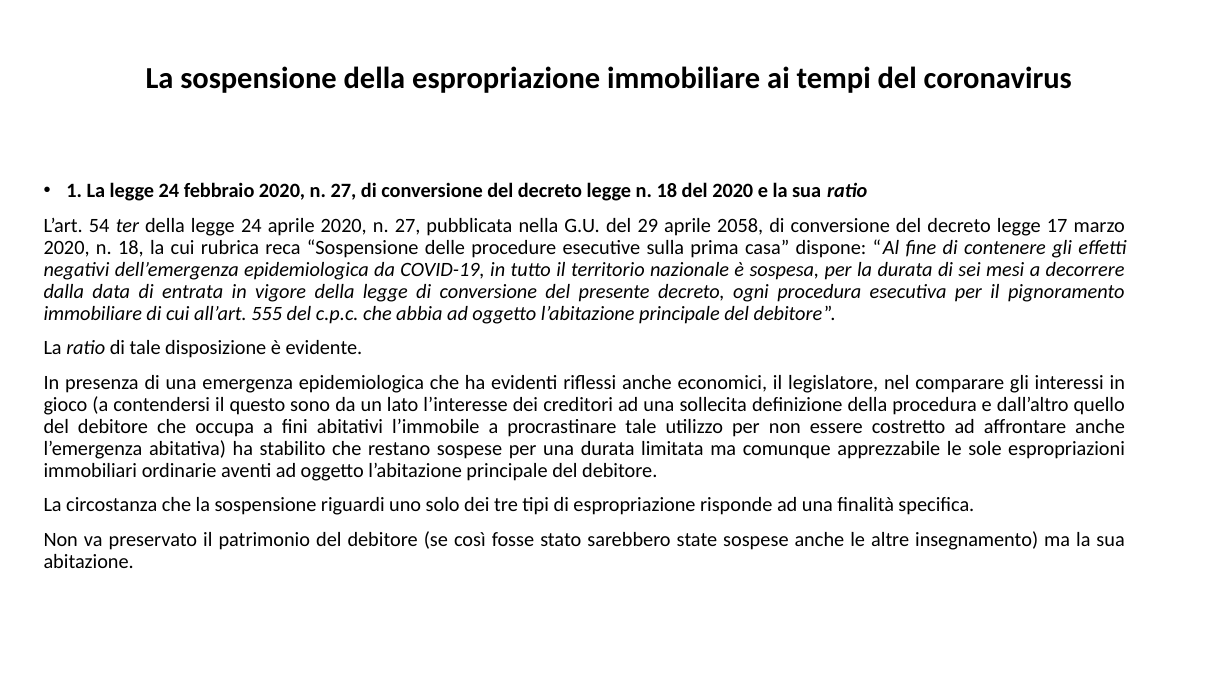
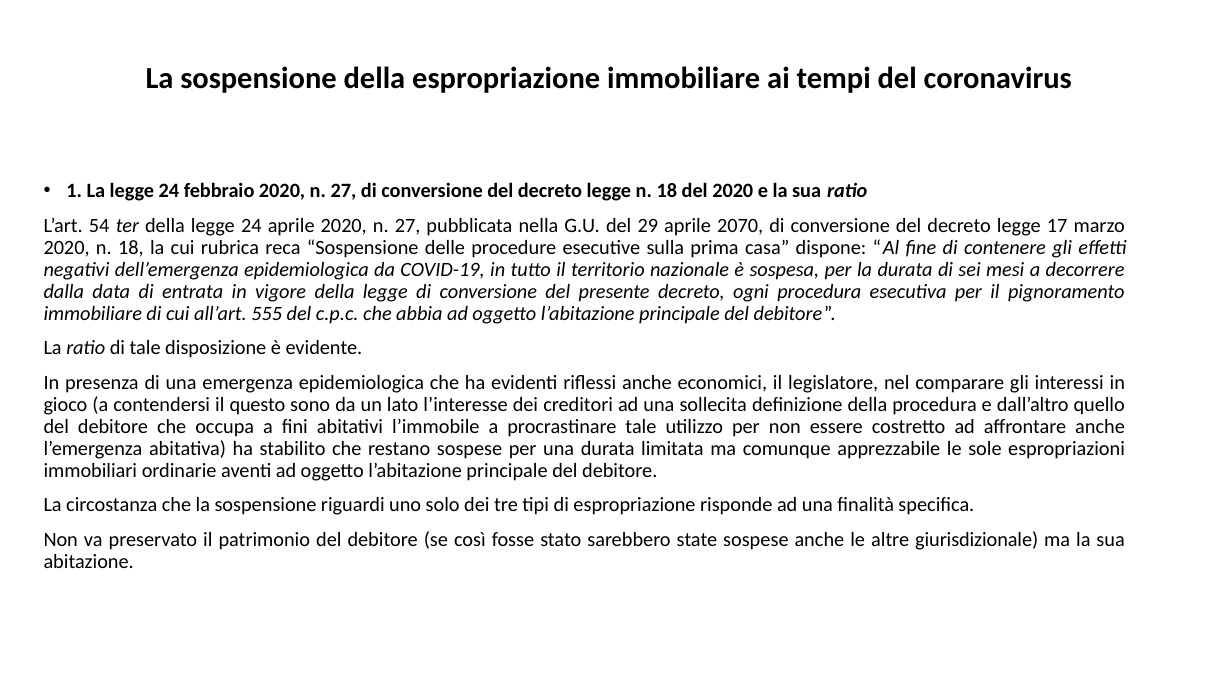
2058: 2058 -> 2070 (740, 226)
insegnamento: insegnamento -> giurisdizionale (977, 540)
